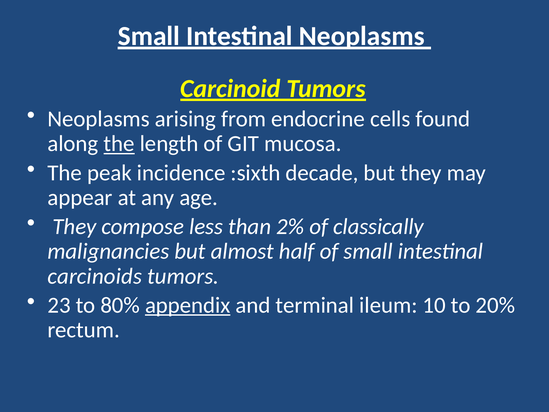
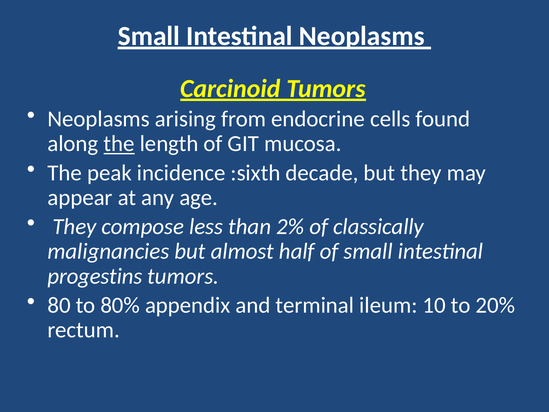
carcinoids: carcinoids -> progestins (95, 276)
23: 23 -> 80 (59, 305)
appendix underline: present -> none (188, 305)
